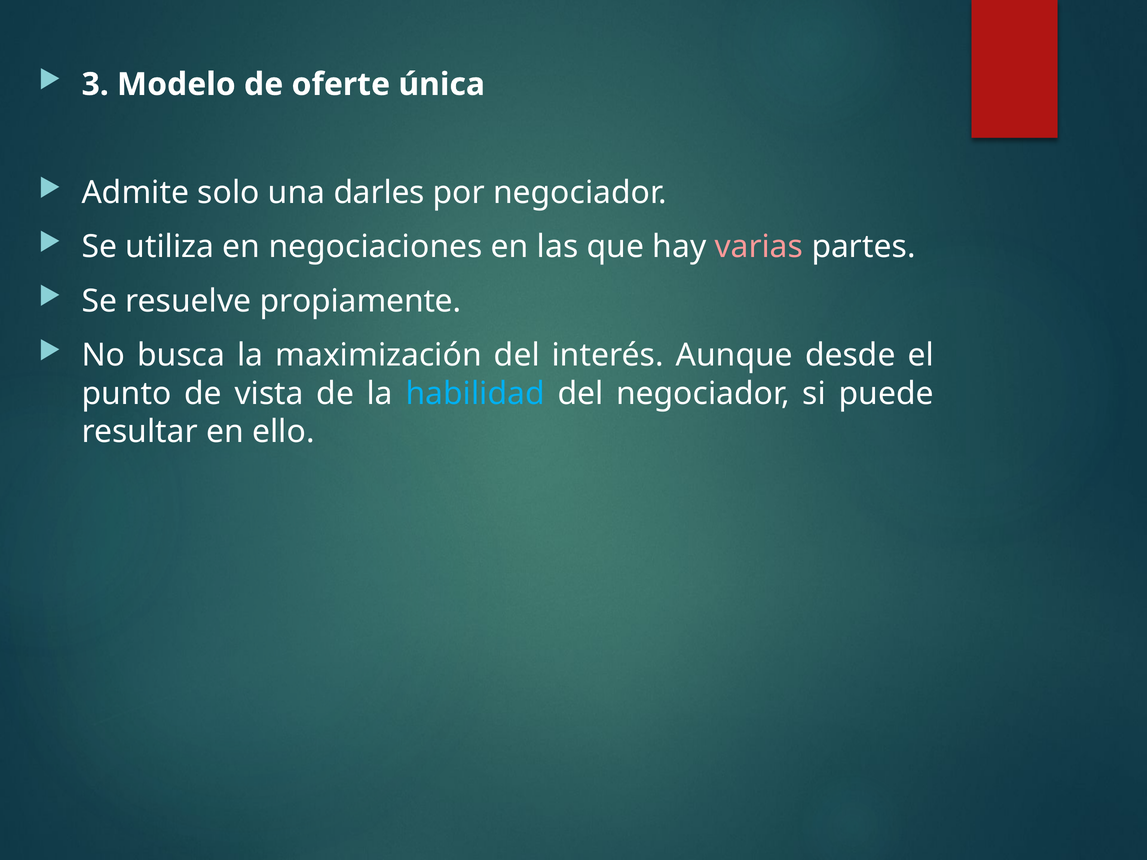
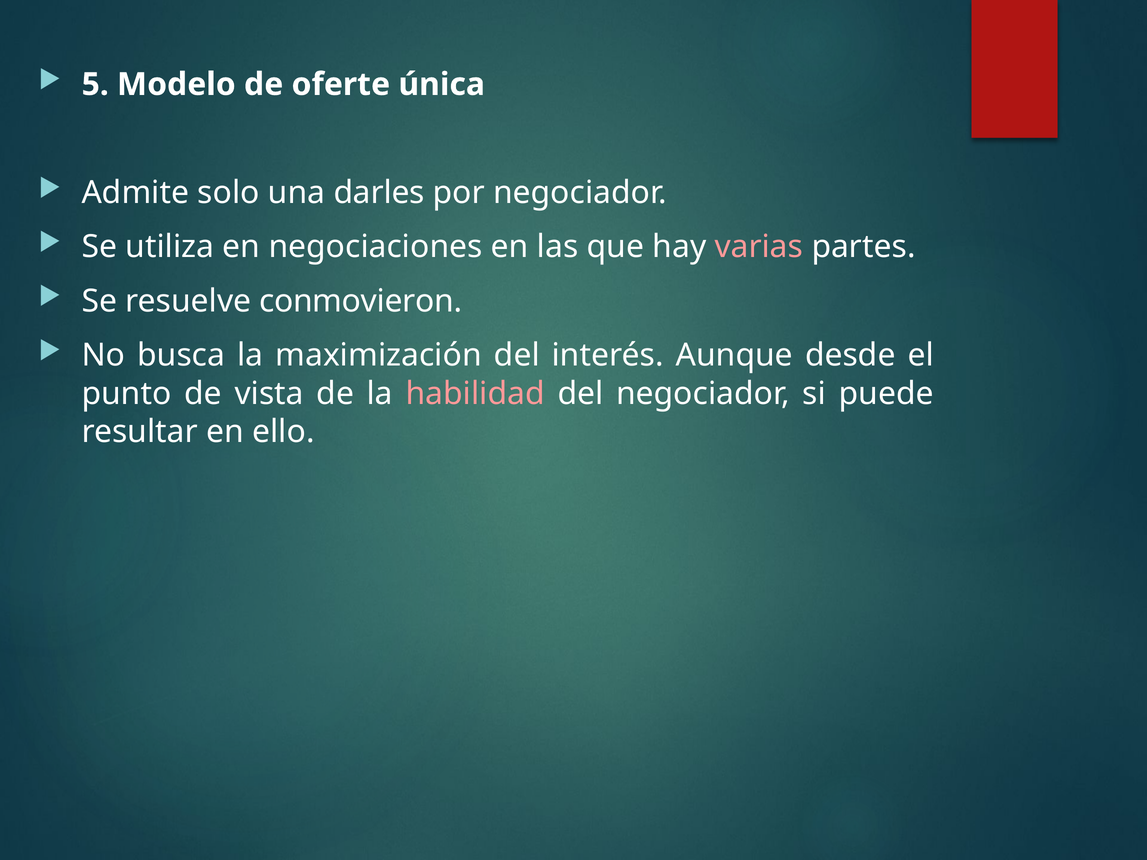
3: 3 -> 5 (95, 84)
propiamente: propiamente -> conmovieron (361, 301)
habilidad colour: light blue -> pink (475, 394)
